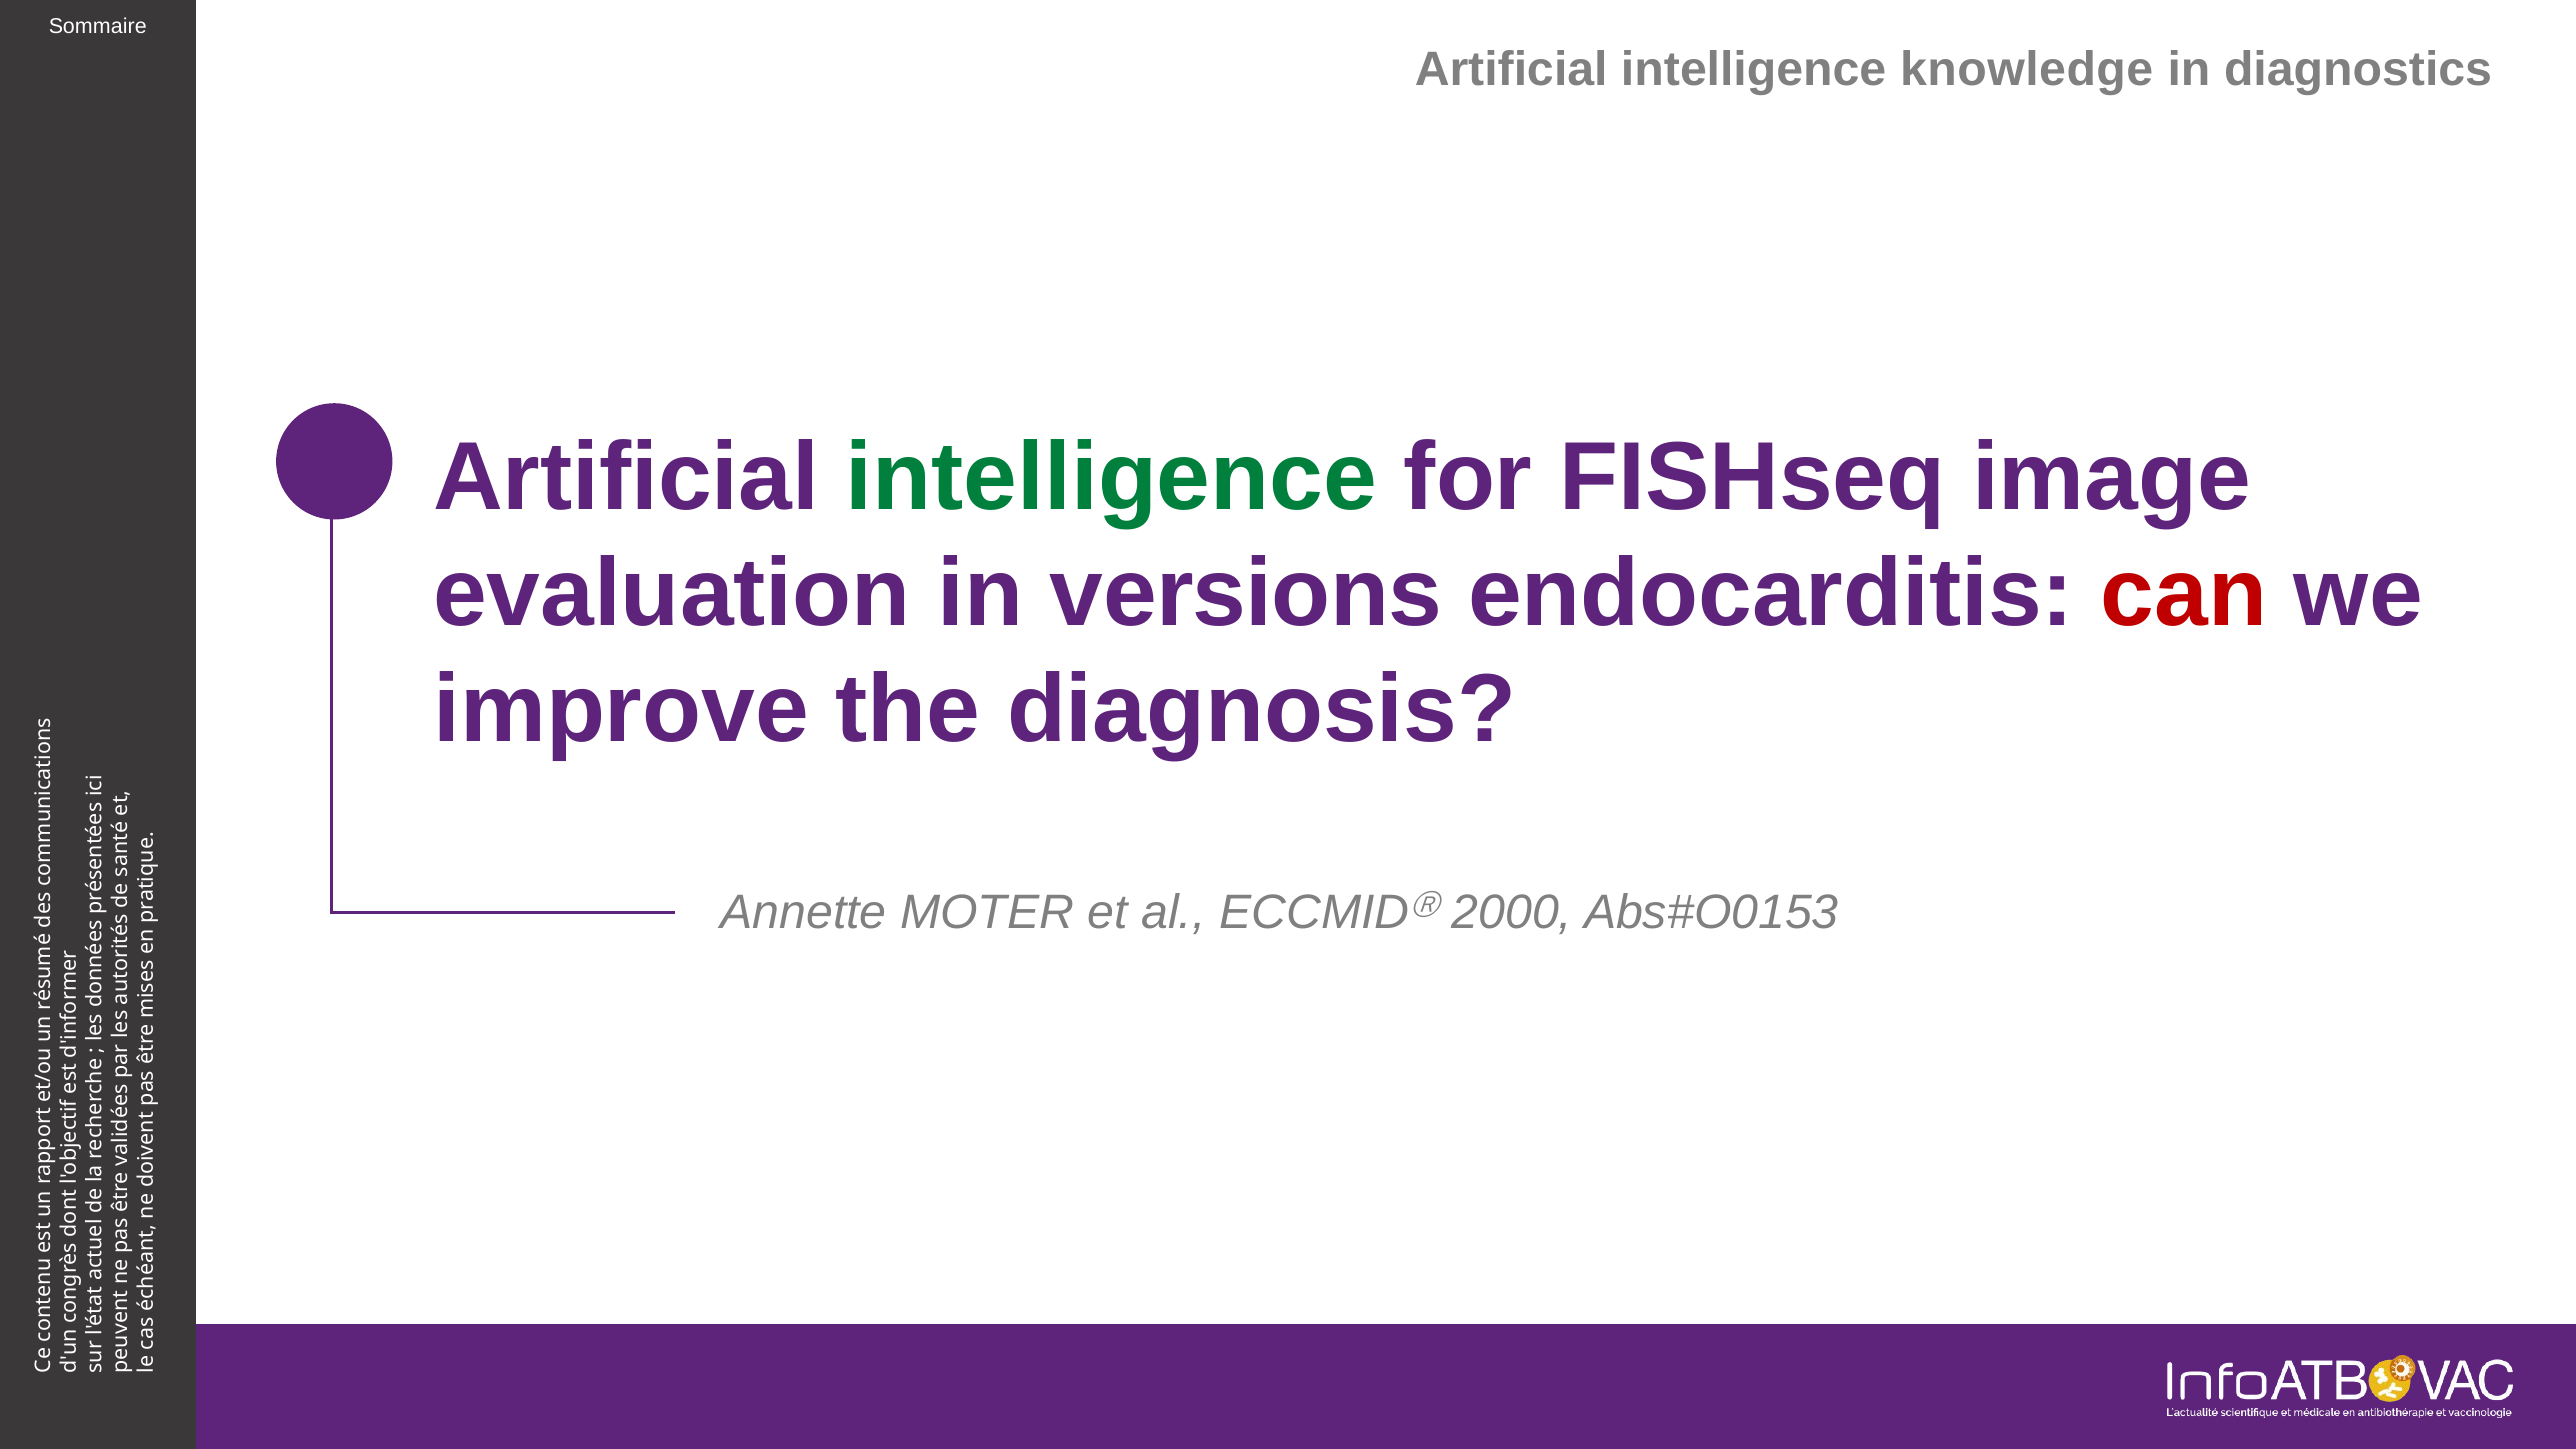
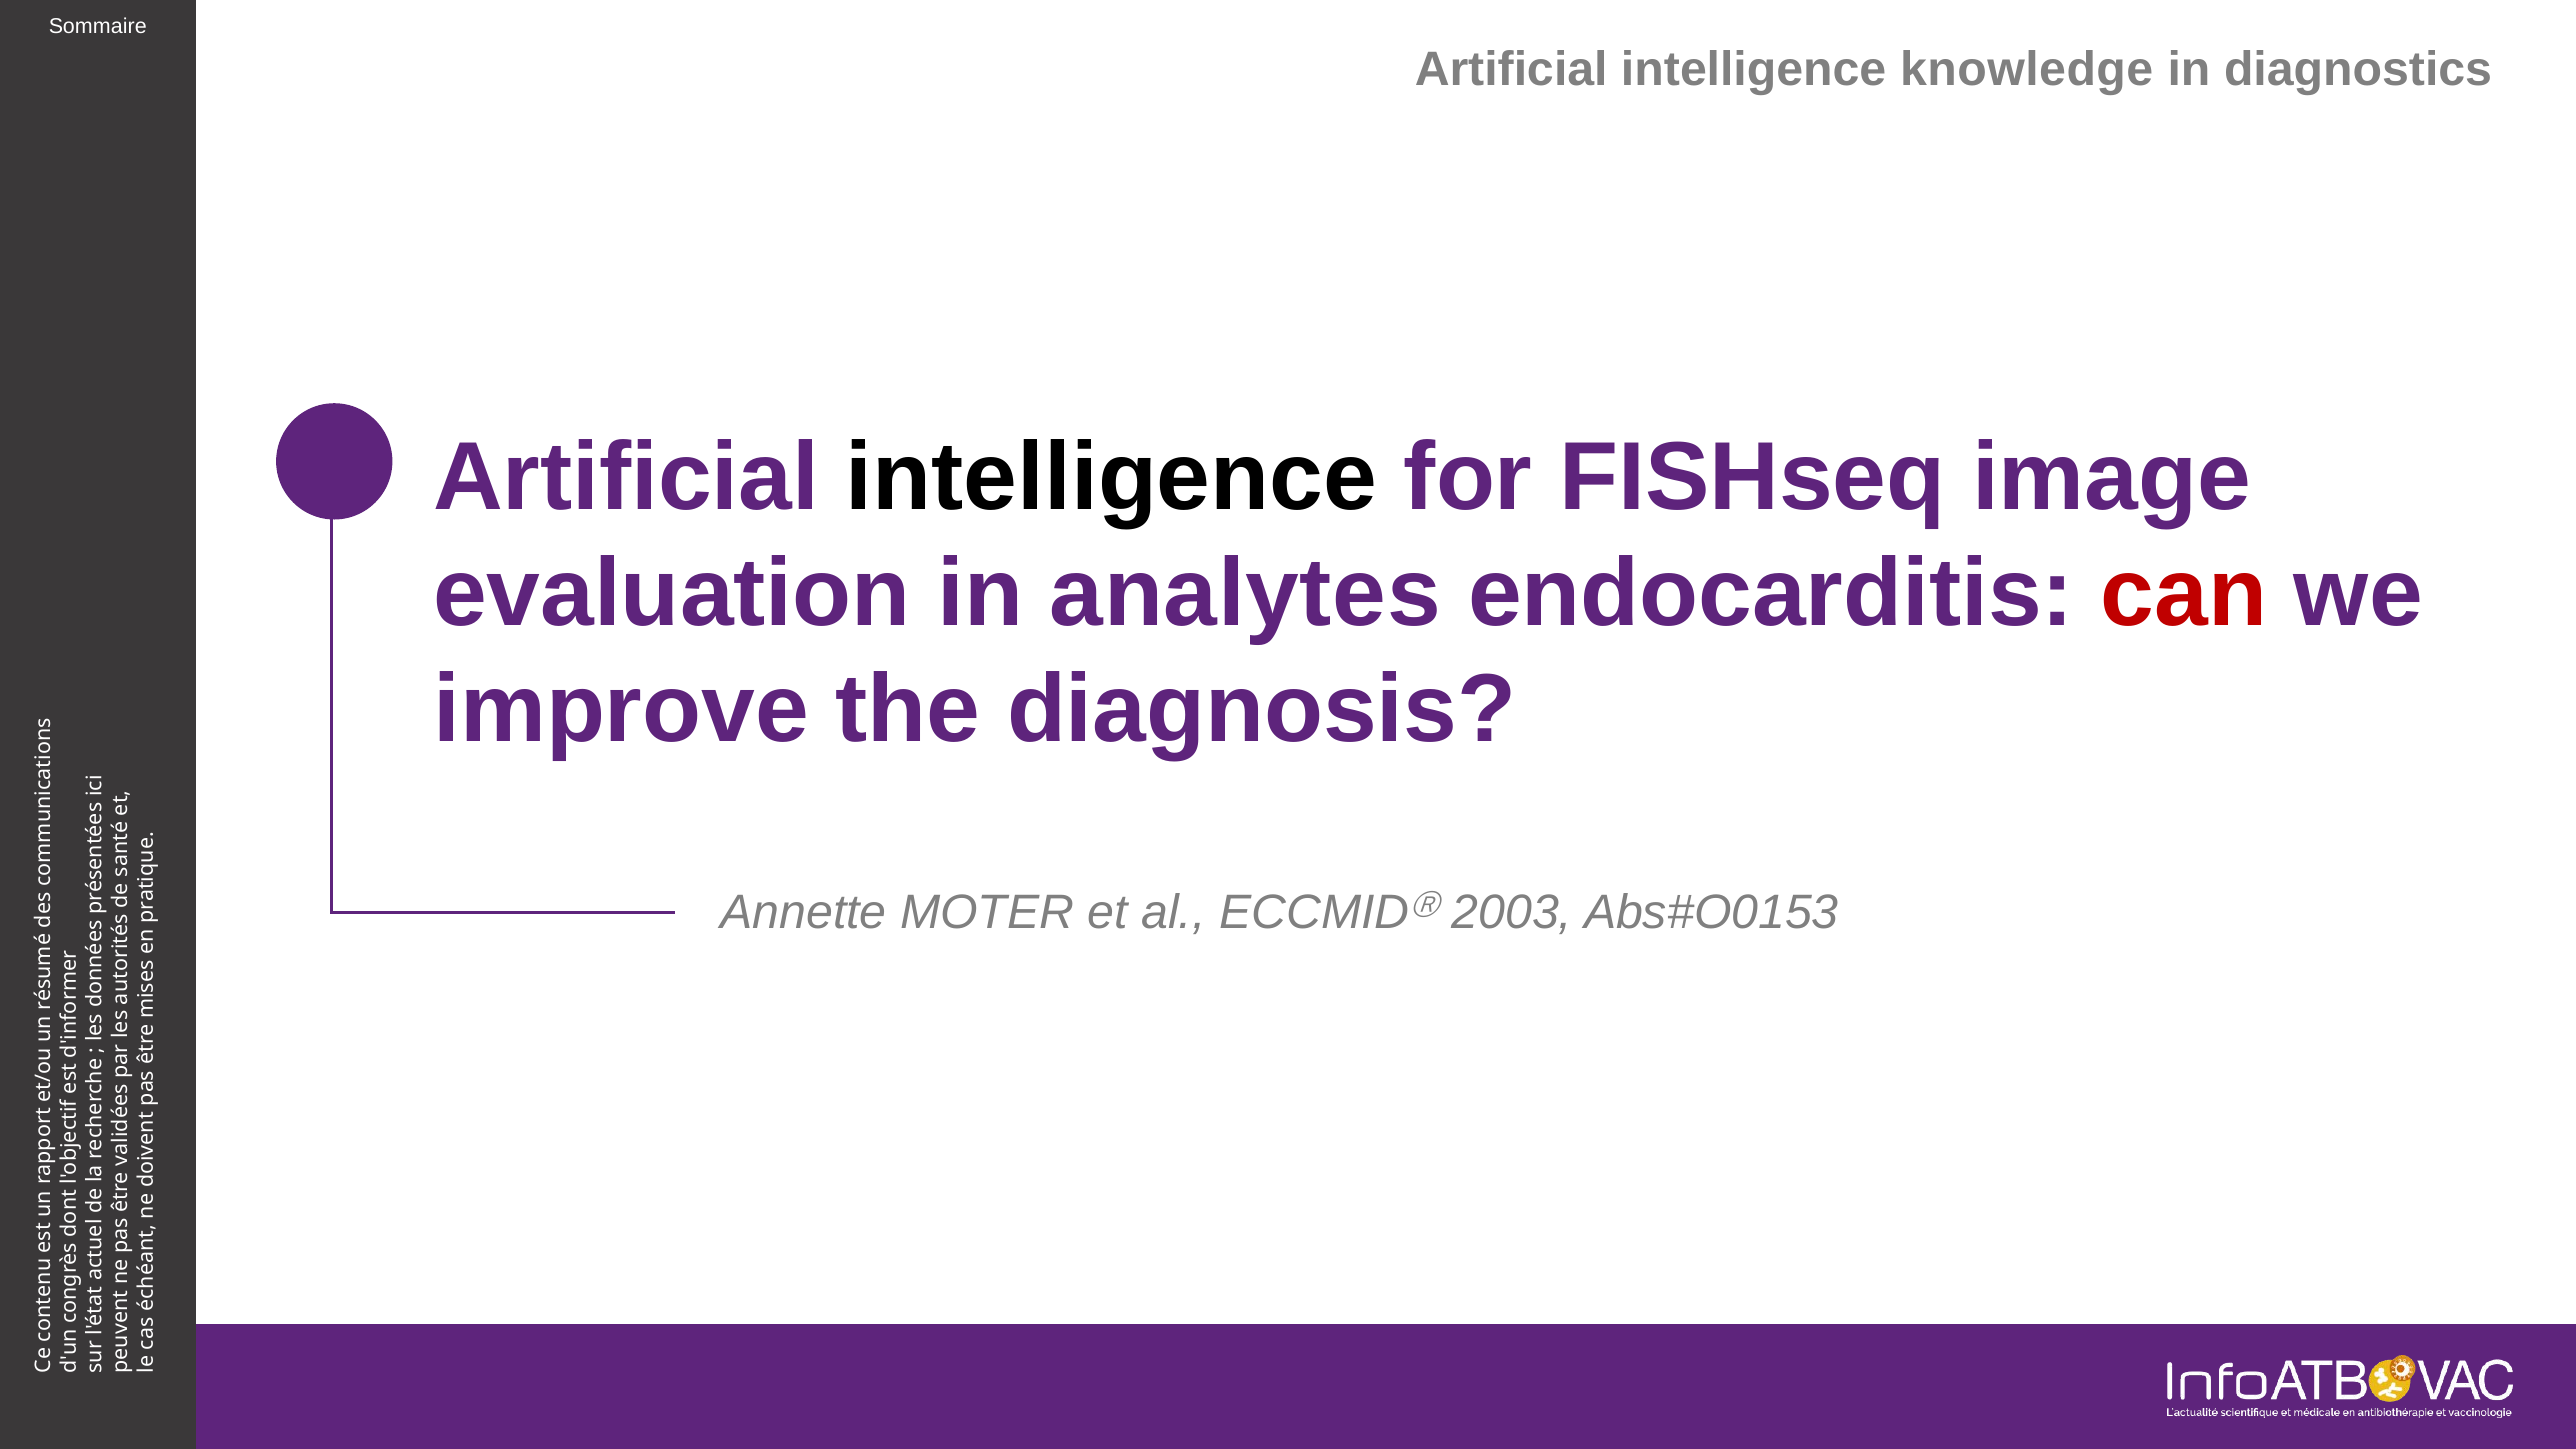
intelligence colour: green -> black (1112, 478)
versions: versions -> analytes (1245, 594)
2000: 2000 -> 2003 (1512, 913)
